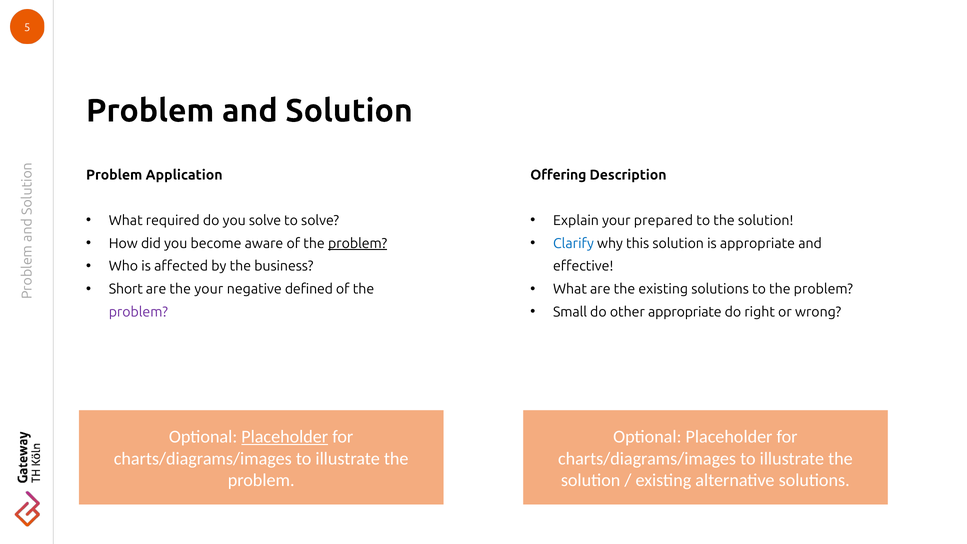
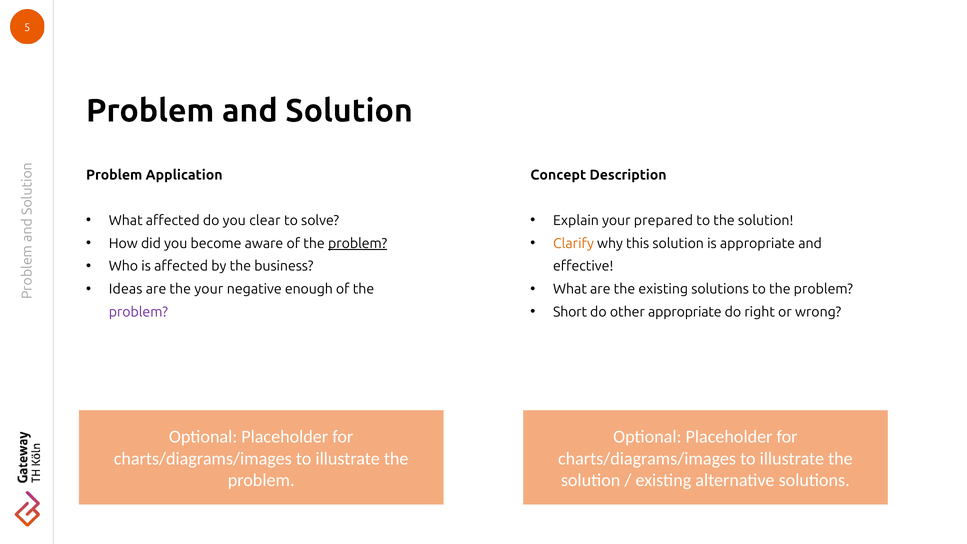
Offering: Offering -> Concept (558, 175)
What required: required -> affected (173, 221)
you solve: solve -> clear (265, 221)
Clarify colour: blue -> orange (573, 243)
Short: Short -> Ideas (126, 289)
defined: defined -> enough (309, 289)
Small: Small -> Short (570, 312)
Placeholder underline: present -> none (285, 437)
